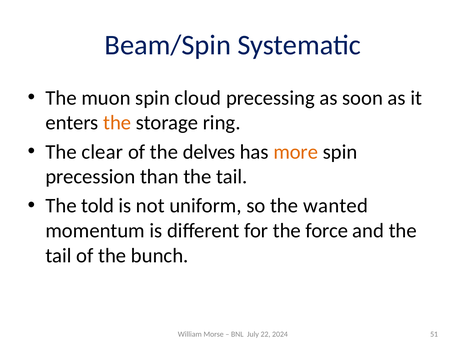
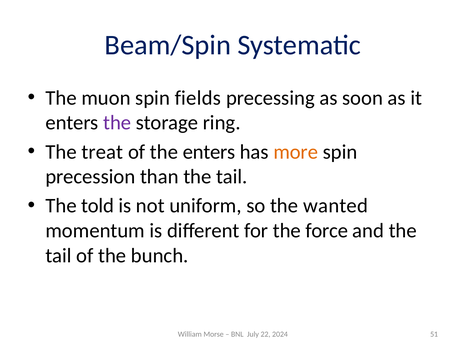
cloud: cloud -> fields (198, 98)
the colour: orange -> purple (117, 123)
clear: clear -> treat (102, 152)
the delves: delves -> enters (209, 152)
